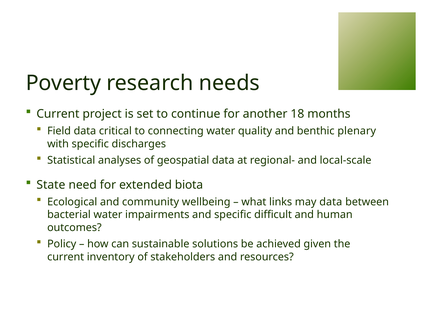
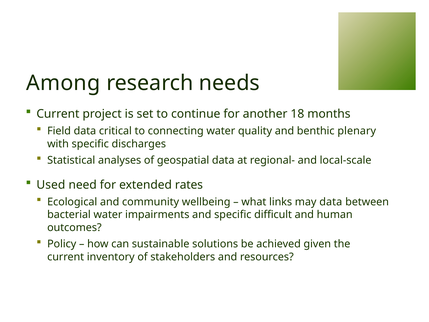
Poverty: Poverty -> Among (63, 83)
State: State -> Used (51, 185)
biota: biota -> rates (189, 185)
